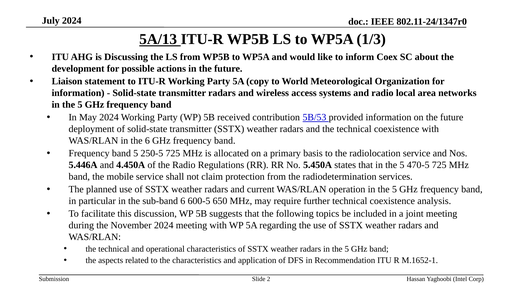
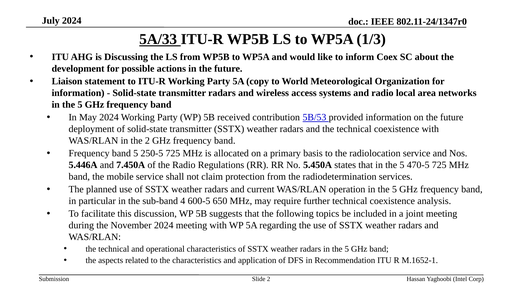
5A/13: 5A/13 -> 5A/33 (158, 39)
the 6: 6 -> 2 (147, 141)
4.450A: 4.450A -> 7.450A (131, 165)
sub-band 6: 6 -> 4 (183, 201)
